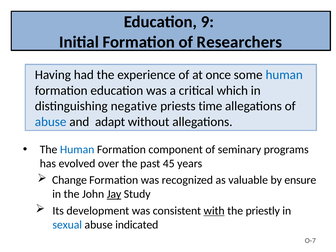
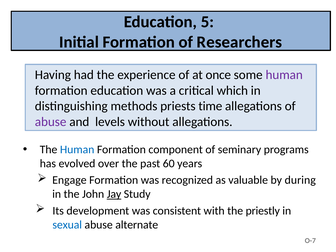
9: 9 -> 5 (207, 22)
human colour: blue -> purple (284, 75)
negative: negative -> methods (134, 106)
abuse colour: blue -> purple (51, 122)
adapt: adapt -> levels (110, 122)
45: 45 -> 60 (169, 163)
Change: Change -> Engage (69, 180)
ensure: ensure -> during (300, 180)
with underline: present -> none (214, 211)
indicated: indicated -> alternate (137, 225)
